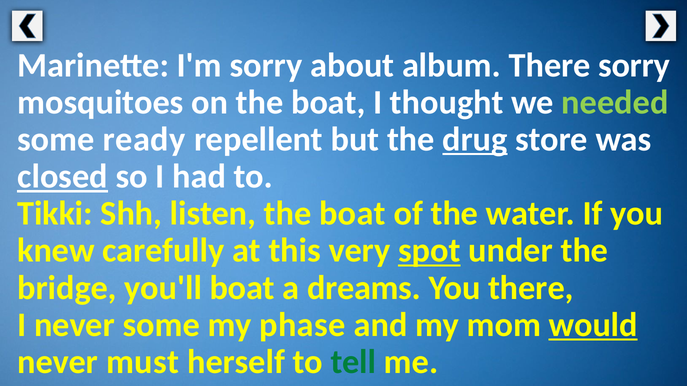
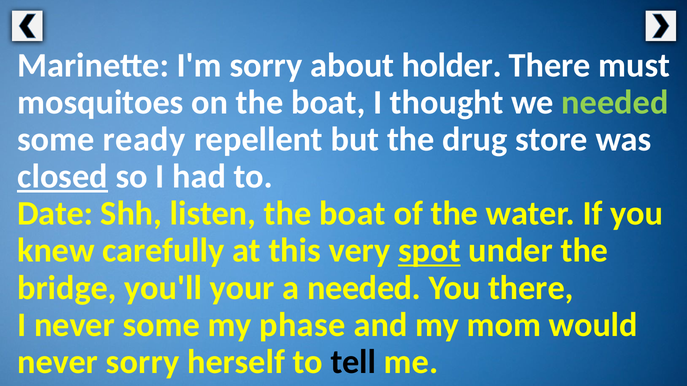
album: album -> holder (452, 65)
There sorry: sorry -> must (634, 65)
drug underline: present -> none (475, 140)
Tikki: Tikki -> Date (55, 214)
you'll boat: boat -> your (242, 288)
a dreams: dreams -> needed (364, 288)
would underline: present -> none (593, 325)
never must: must -> sorry (143, 362)
tell colour: green -> black (353, 362)
